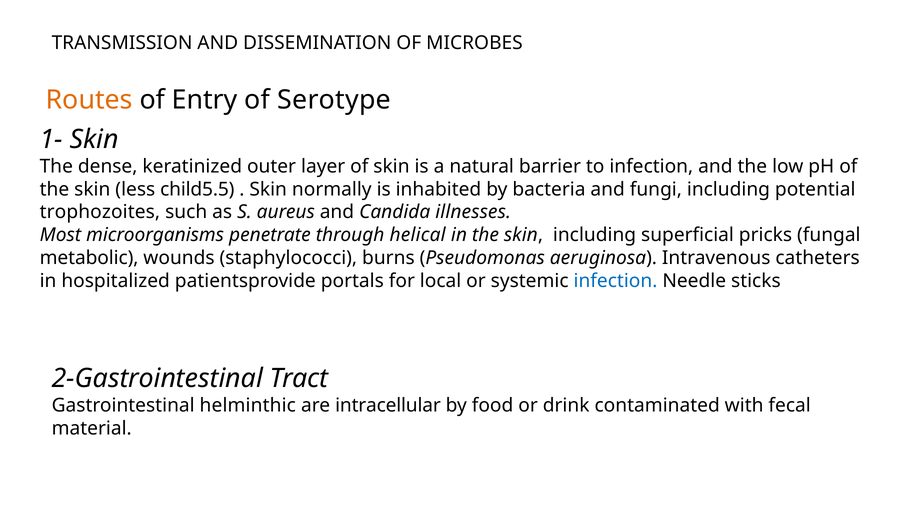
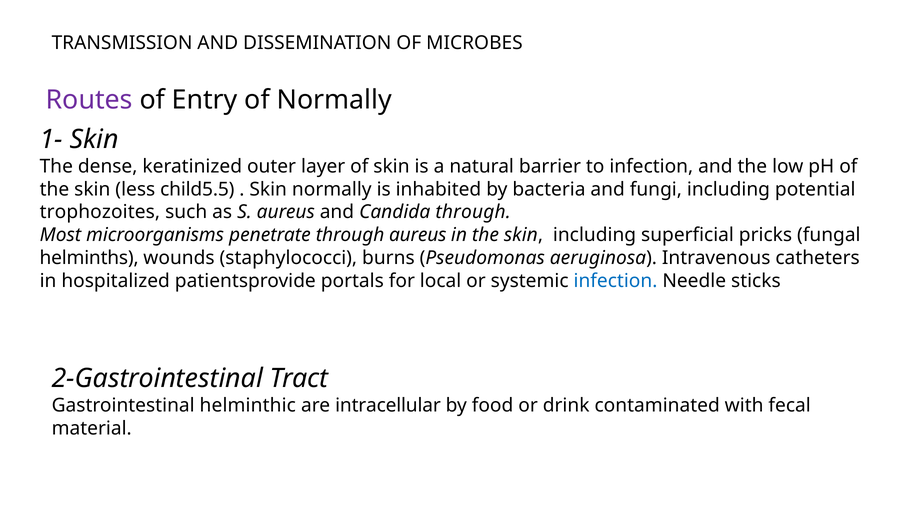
Routes colour: orange -> purple (89, 100)
of Serotype: Serotype -> Normally (334, 100)
Candida illnesses: illnesses -> through (473, 212)
through helical: helical -> aureus (418, 235)
metabolic: metabolic -> helminths (89, 258)
